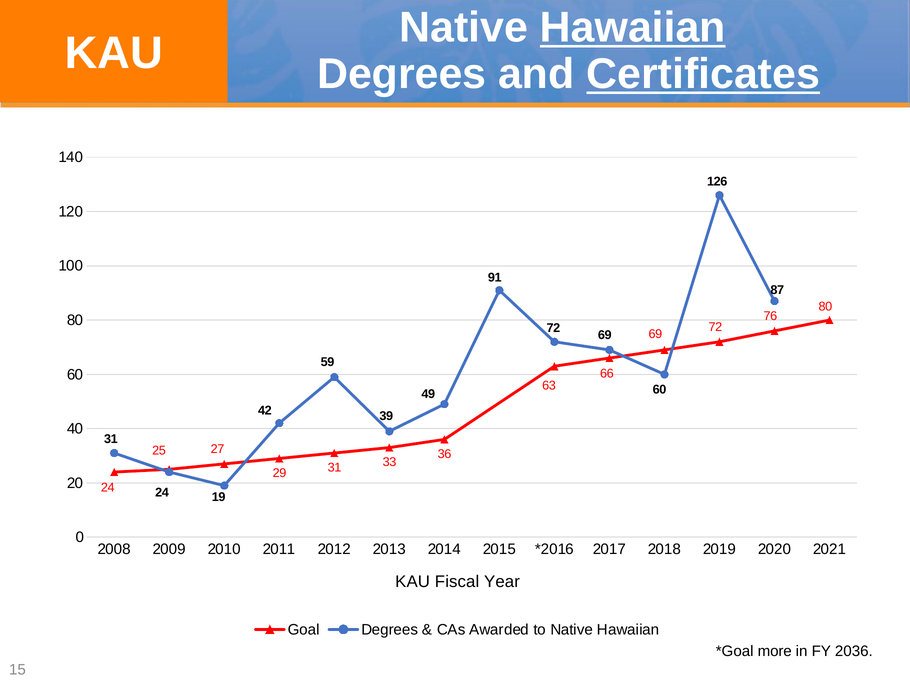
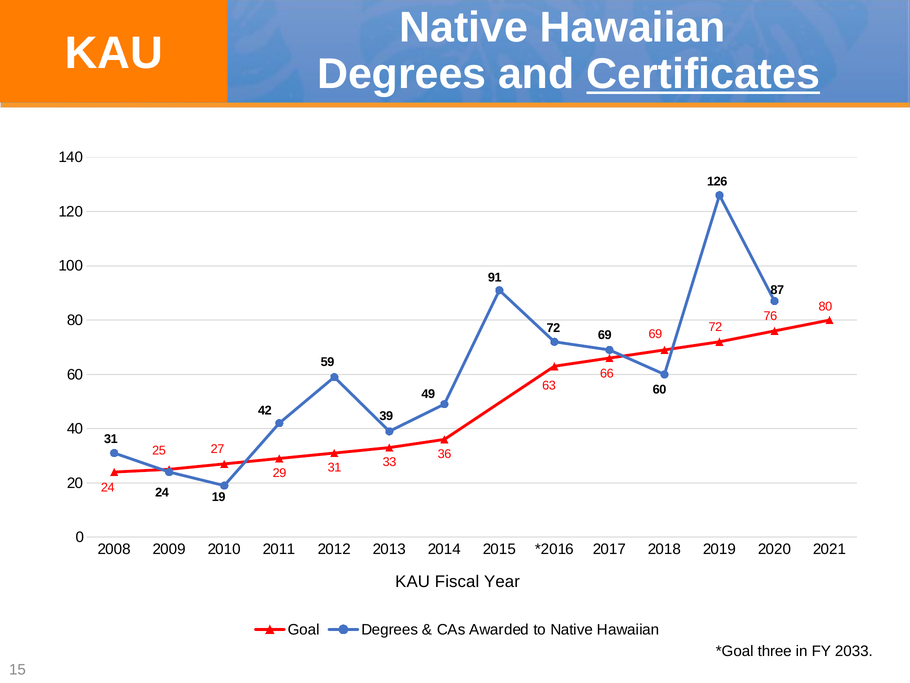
Hawaiian underline: present -> none (633, 28)
more: more -> three (775, 651)
2036: 2036 -> 2033 (854, 651)
